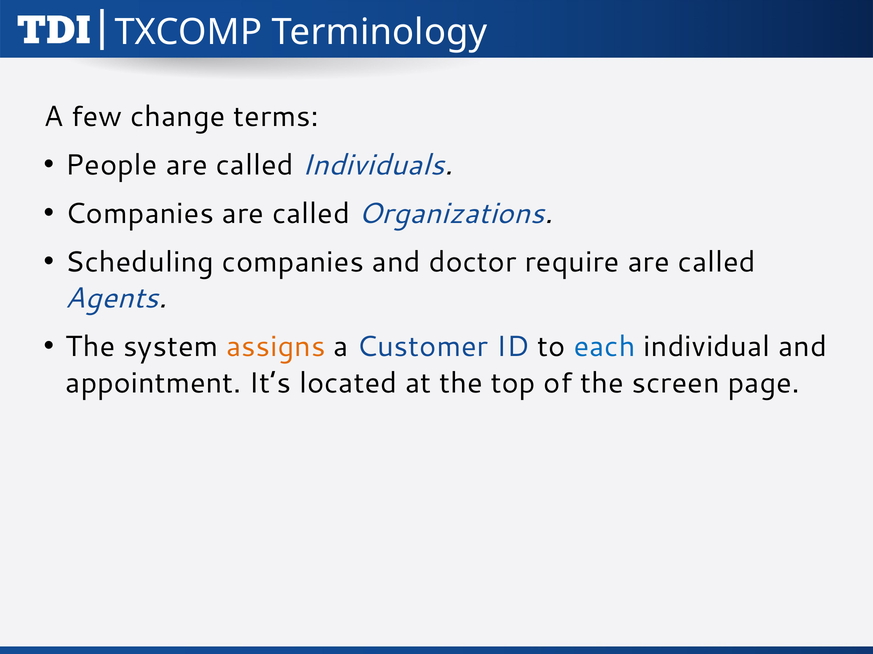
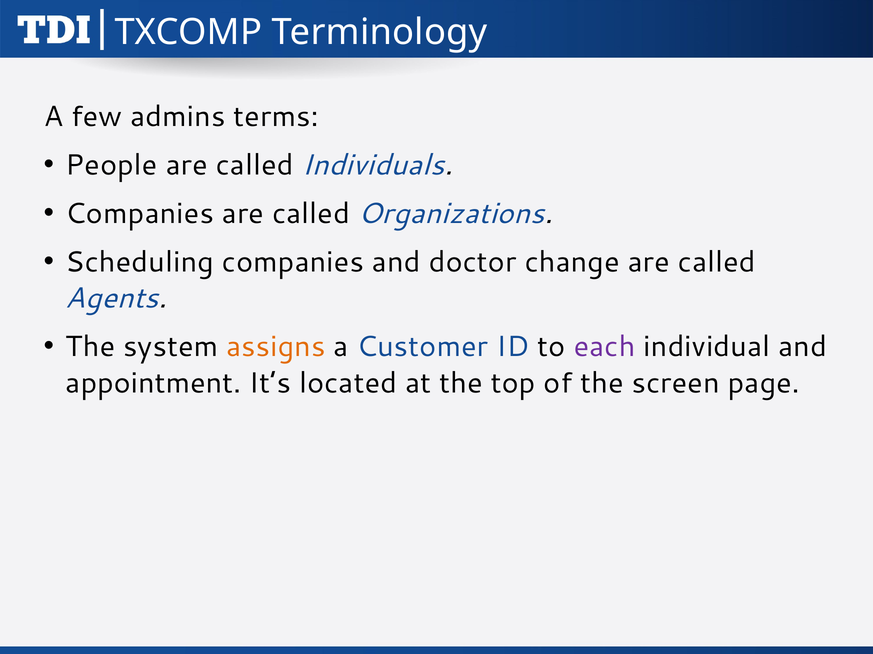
change: change -> admins (178, 117)
require: require -> change (572, 262)
each colour: blue -> purple (605, 347)
